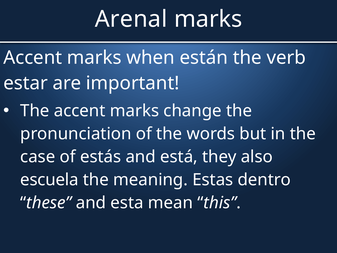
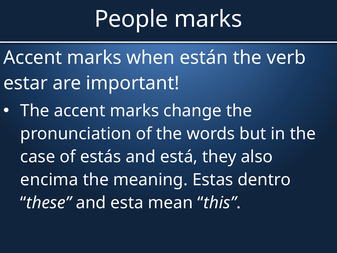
Arenal: Arenal -> People (131, 19)
escuela: escuela -> encima (49, 180)
